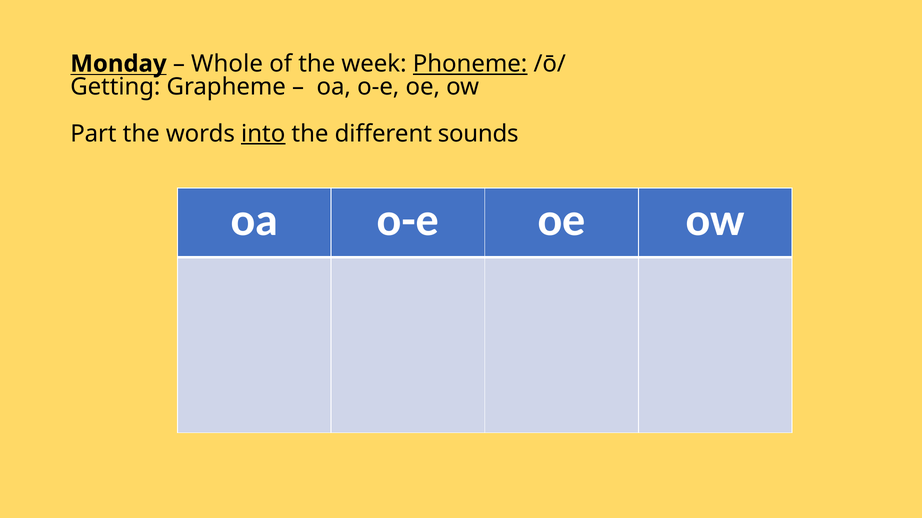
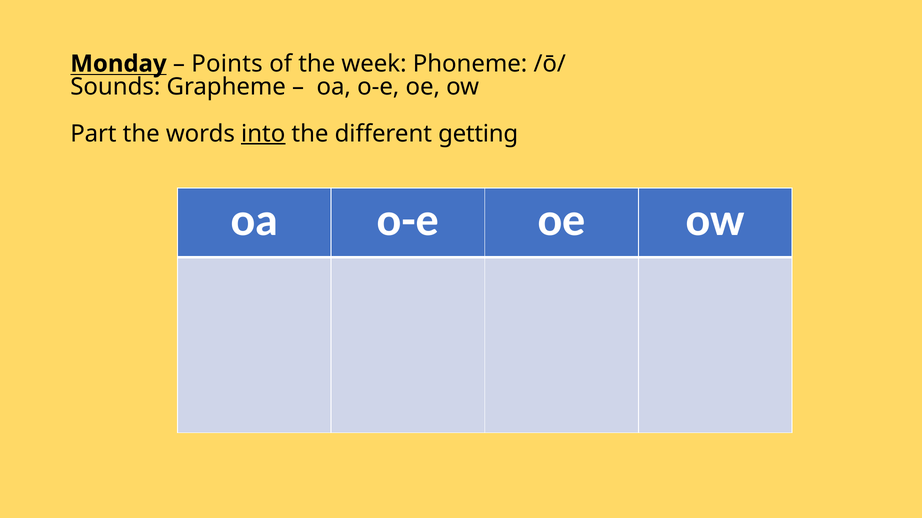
Whole: Whole -> Points (227, 64)
Phoneme underline: present -> none (470, 64)
Getting: Getting -> Sounds (115, 87)
sounds: sounds -> getting (478, 134)
